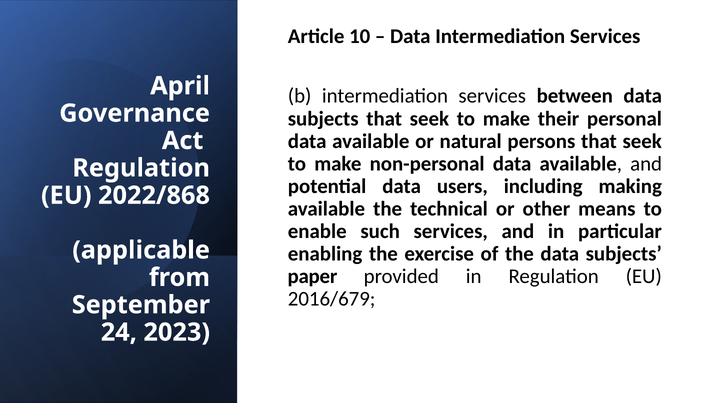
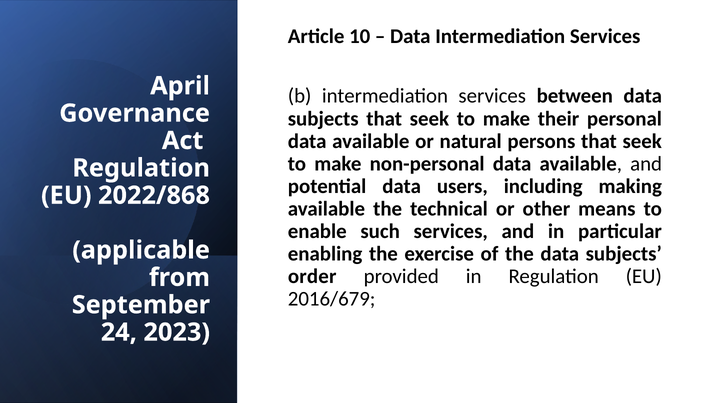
paper: paper -> order (312, 276)
